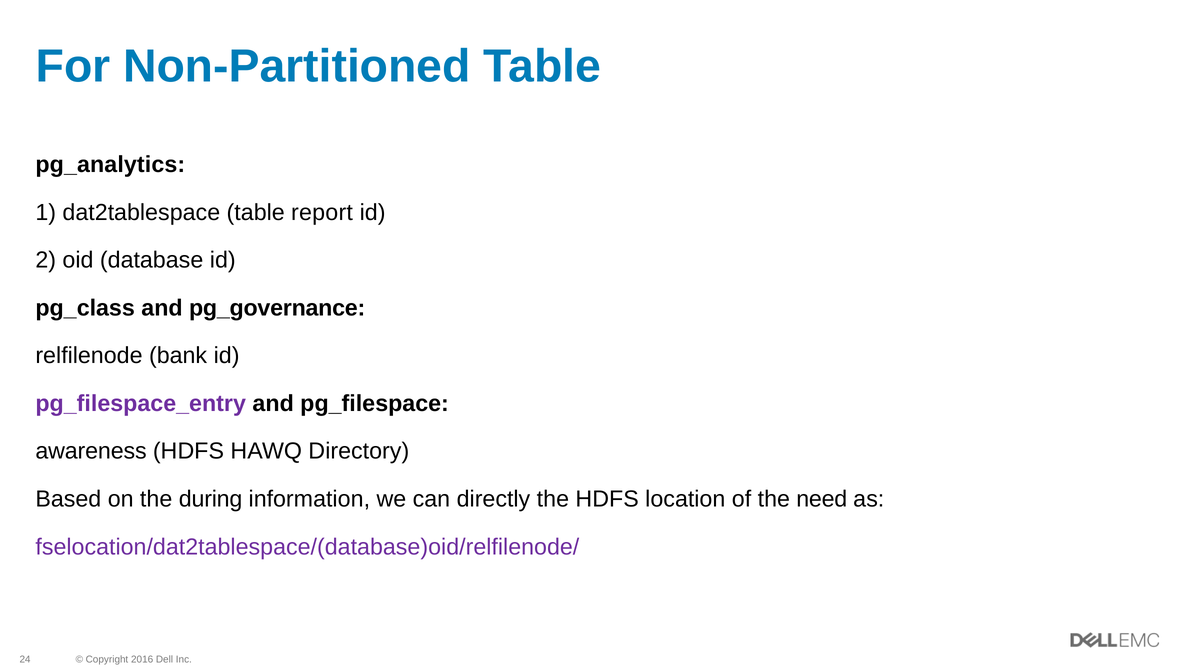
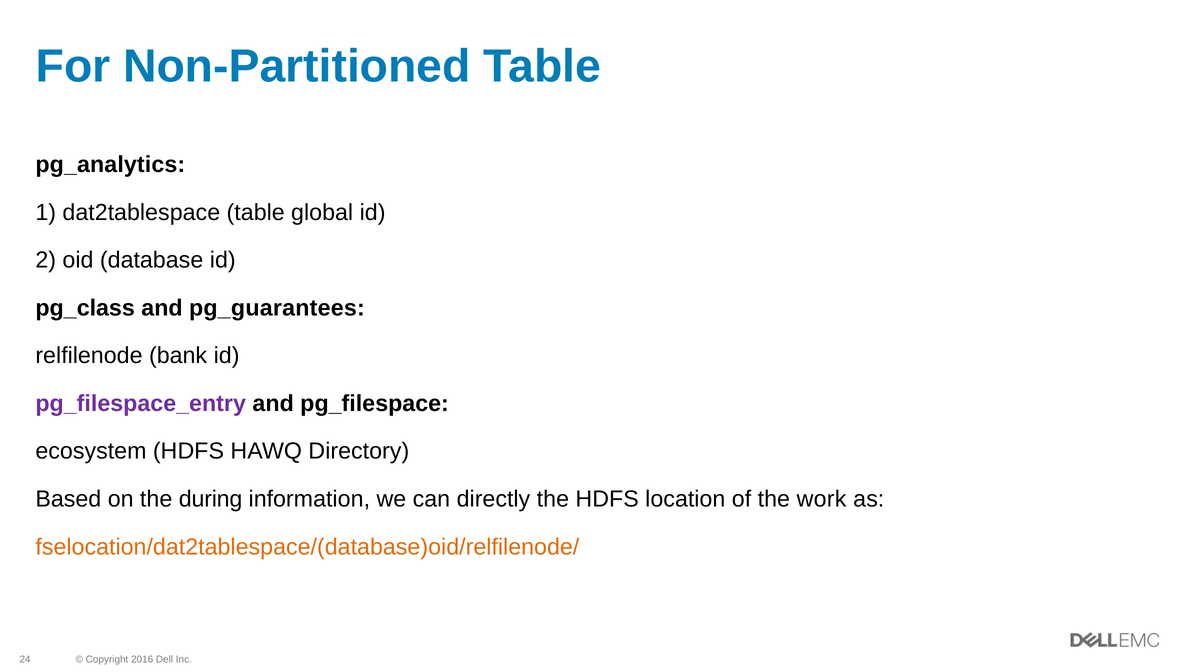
report: report -> global (322, 212)
pg_governance: pg_governance -> pg_guarantees (277, 308)
awareness: awareness -> ecosystem (91, 451)
need: need -> work (822, 499)
fselocation/dat2tablespace/(database)oid/relfilenode/ colour: purple -> orange (307, 547)
